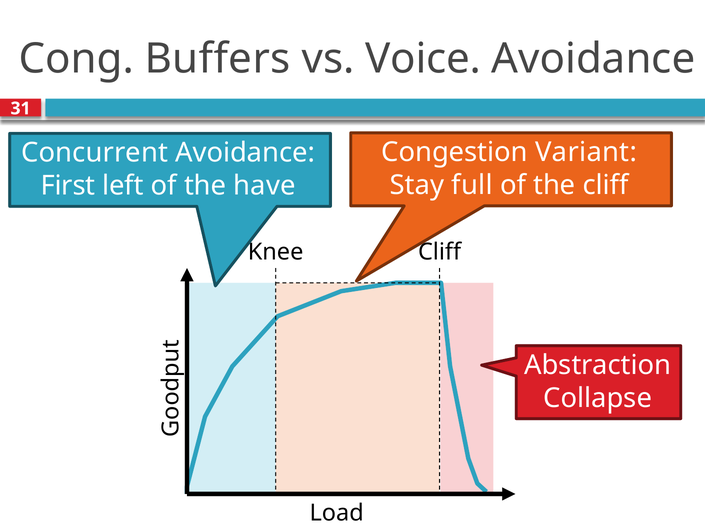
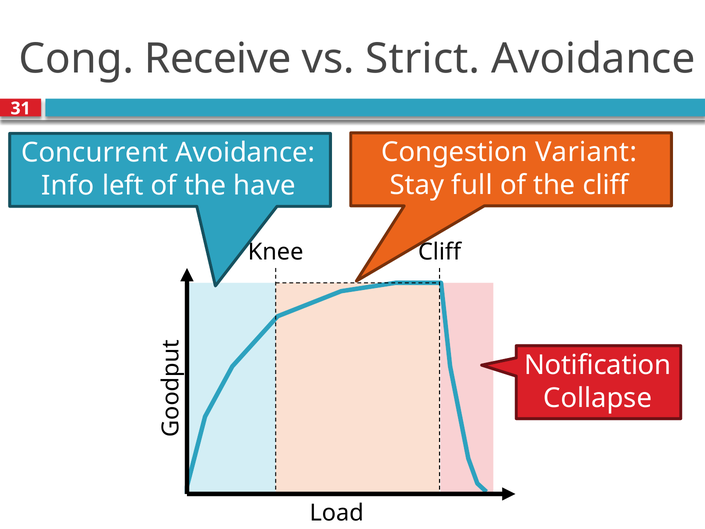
Buffers: Buffers -> Receive (218, 59)
Voice: Voice -> Strict (423, 59)
First: First -> Info (68, 186)
Abstraction: Abstraction -> Notification (598, 365)
